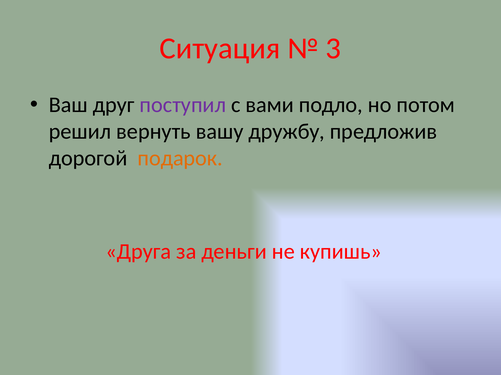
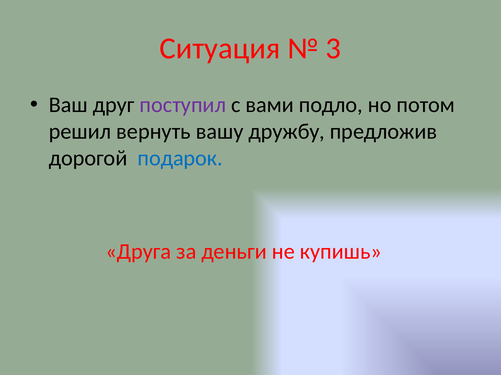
подарок colour: orange -> blue (180, 159)
